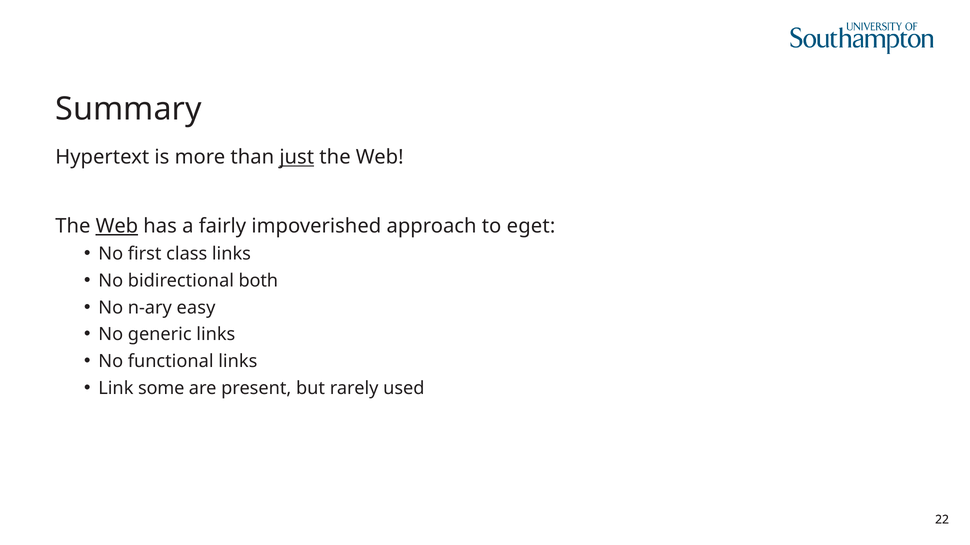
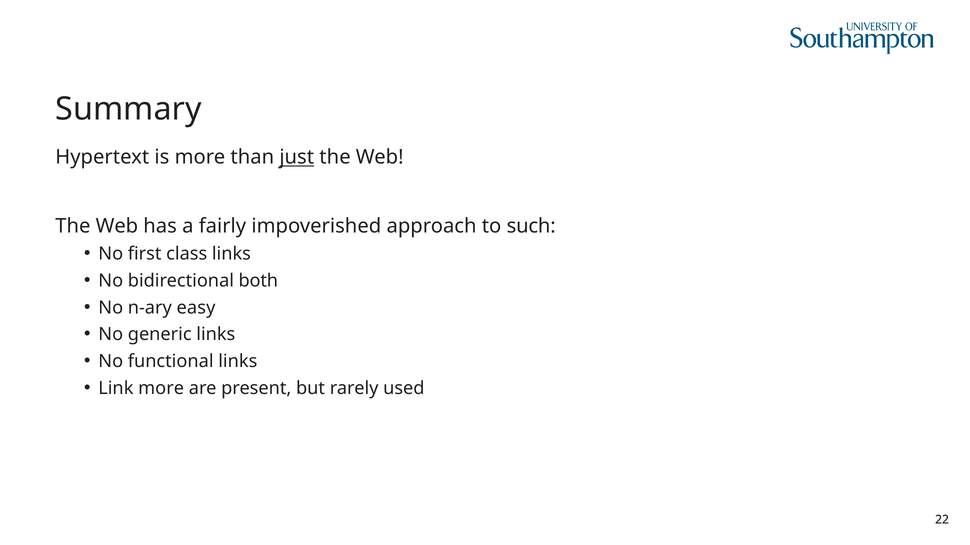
Web underline: present -> none (117, 226)
eget: eget -> such (531, 226)
Link some: some -> more (161, 389)
